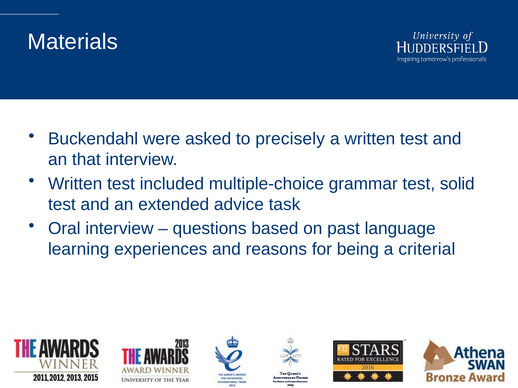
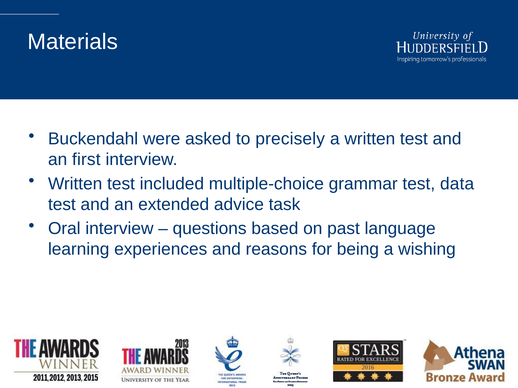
that: that -> first (86, 160)
solid: solid -> data (457, 184)
criterial: criterial -> wishing (427, 250)
